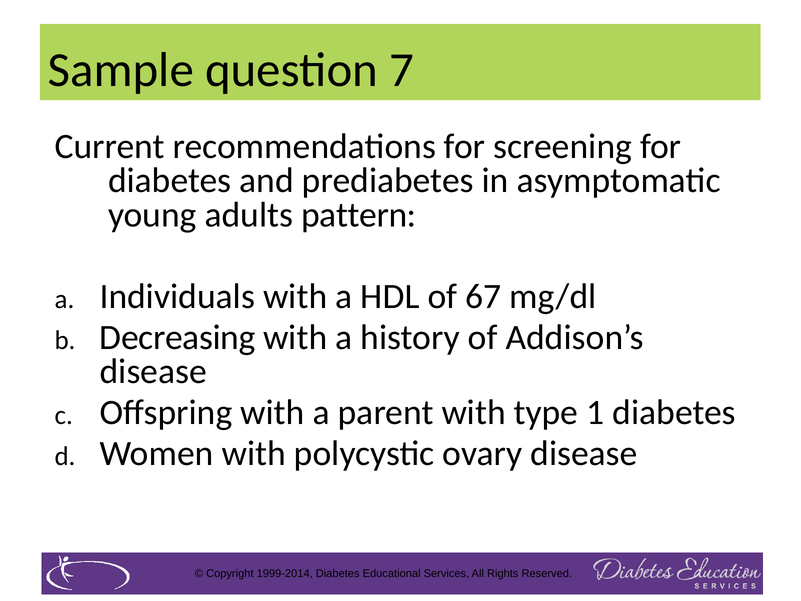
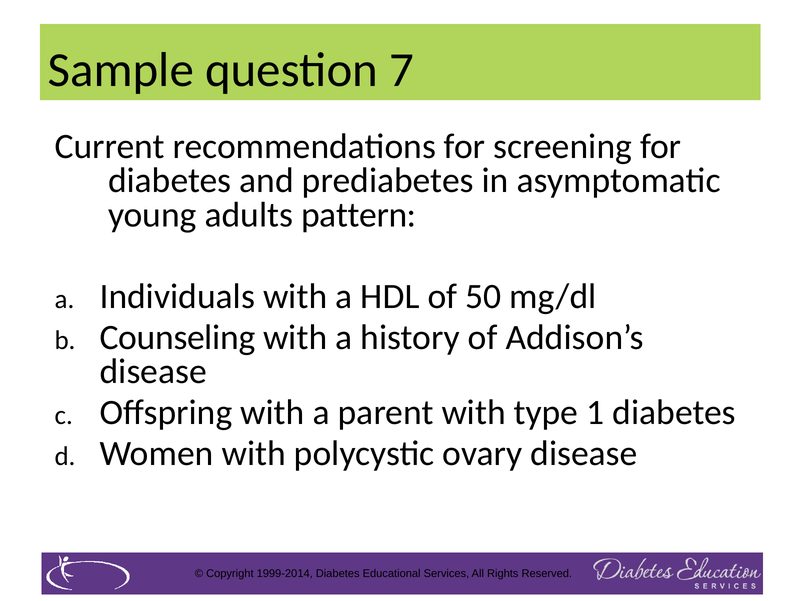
67: 67 -> 50 (483, 296)
Decreasing: Decreasing -> Counseling (177, 337)
